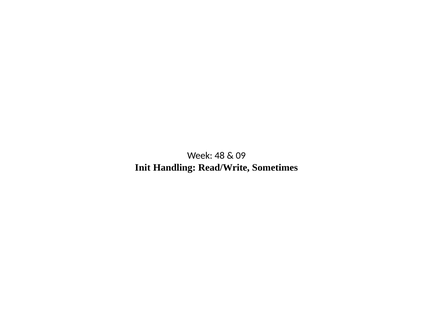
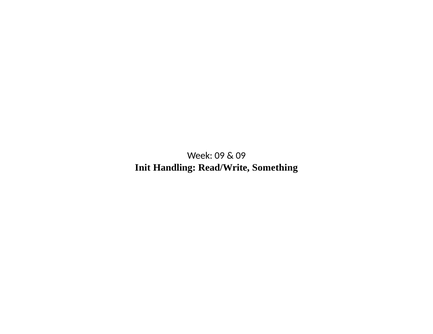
Week 48: 48 -> 09 (220, 156)
Sometimes: Sometimes -> Something (275, 168)
